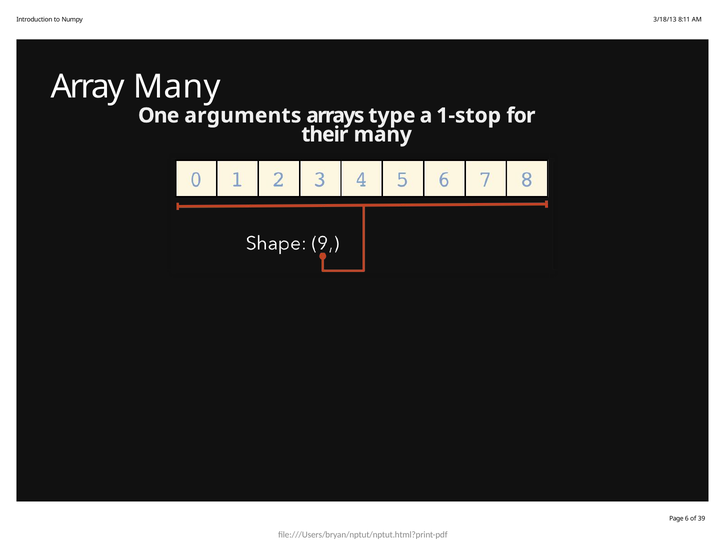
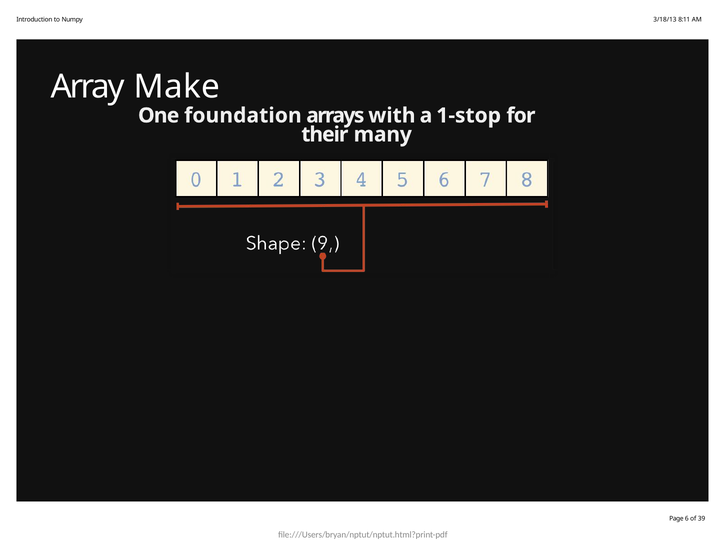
Array Many: Many -> Make (177, 87)
arguments: arguments -> foundation (243, 116)
type: type -> with (392, 116)
